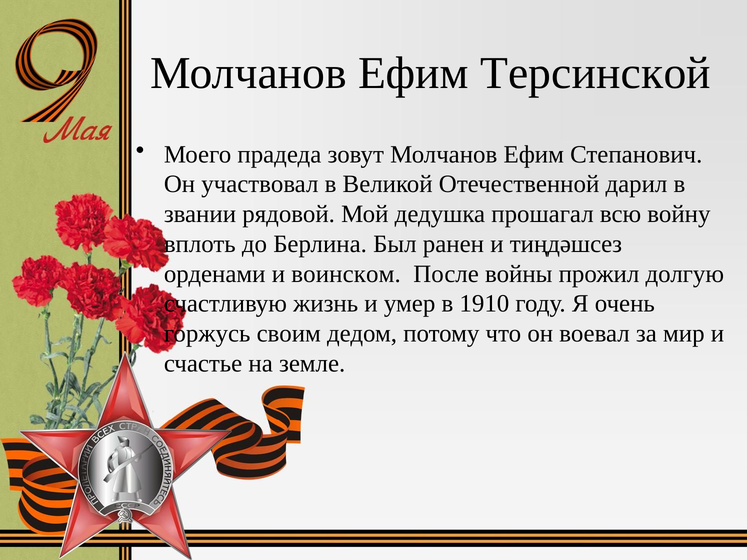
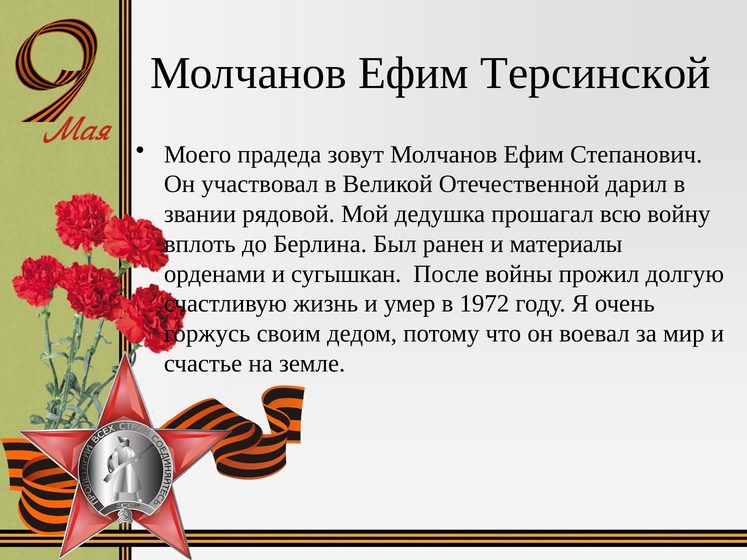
тиңдәшсез: тиңдәшсез -> материалы (566, 244)
воинском: воинском -> сугышкан (346, 274)
1910: 1910 -> 1972 (484, 304)
